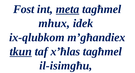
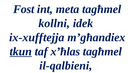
meta underline: present -> none (68, 9)
mhux: mhux -> kollni (54, 23)
ix-qlubkom: ix-qlubkom -> ix-xufftejja (37, 37)
il-isimgħu: il-isimgħu -> il-qalbieni (66, 65)
